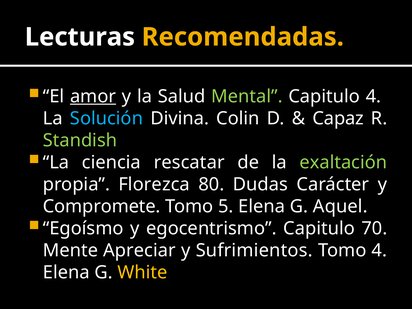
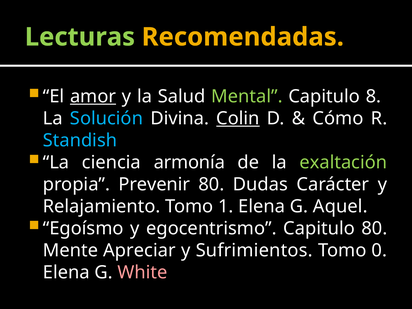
Lecturas colour: white -> light green (80, 37)
Capitulo 4: 4 -> 8 (373, 96)
Colin underline: none -> present (238, 118)
Capaz: Capaz -> Cómo (338, 118)
Standish colour: light green -> light blue (80, 140)
rescatar: rescatar -> armonía (189, 162)
Florezca: Florezca -> Prevenir (154, 184)
Compromete: Compromete -> Relajamiento (102, 206)
5: 5 -> 1 (226, 206)
Capitulo 70: 70 -> 80 (374, 228)
Tomo 4: 4 -> 0 (379, 250)
White colour: yellow -> pink (142, 272)
